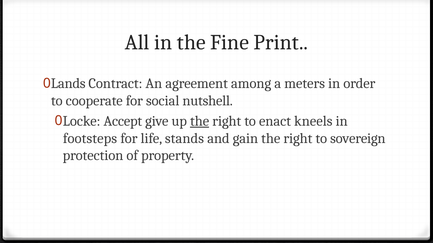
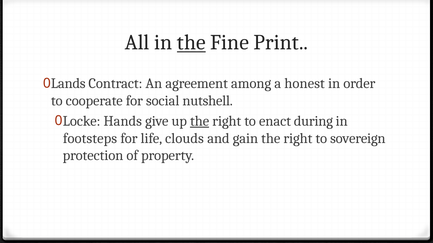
the underline: none -> present (191, 43)
meters: meters -> honest (305, 84)
Accept: Accept -> Hands (123, 121)
kneels: kneels -> during (313, 121)
stands: stands -> clouds (184, 139)
